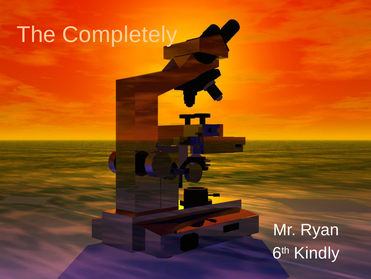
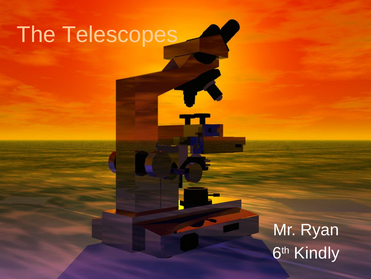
Completely: Completely -> Telescopes (120, 34)
